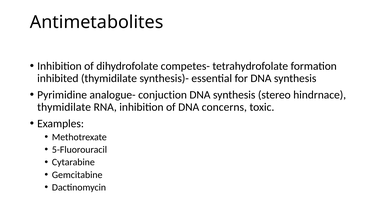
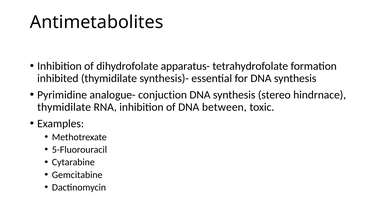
competes-: competes- -> apparatus- (185, 66)
concerns: concerns -> between (224, 107)
